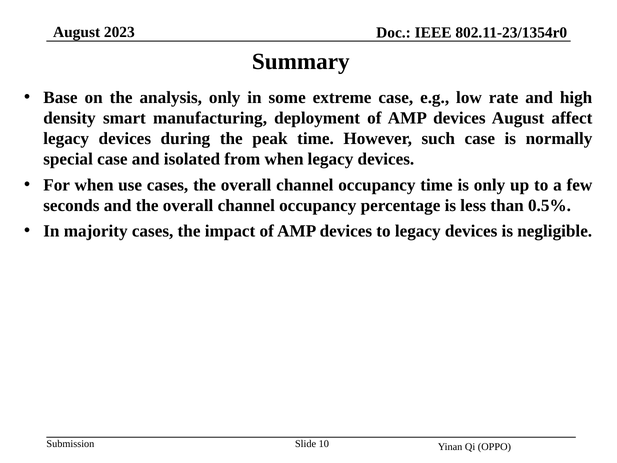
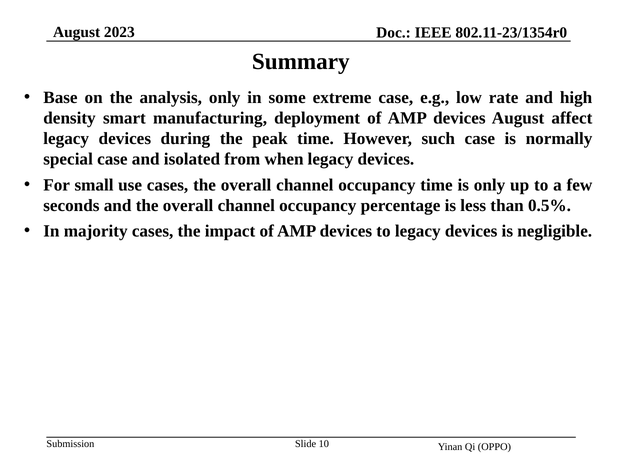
For when: when -> small (94, 185)
